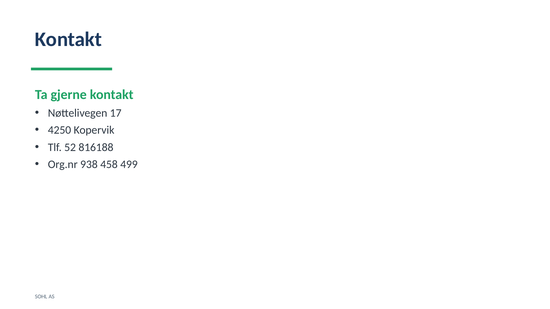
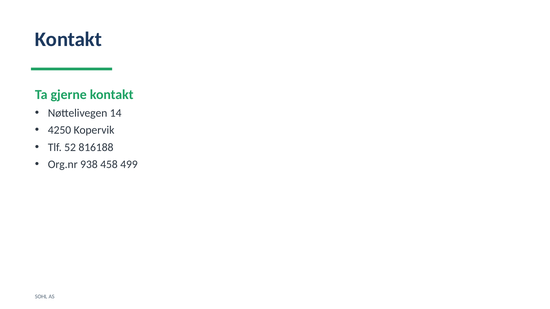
17: 17 -> 14 (116, 113)
